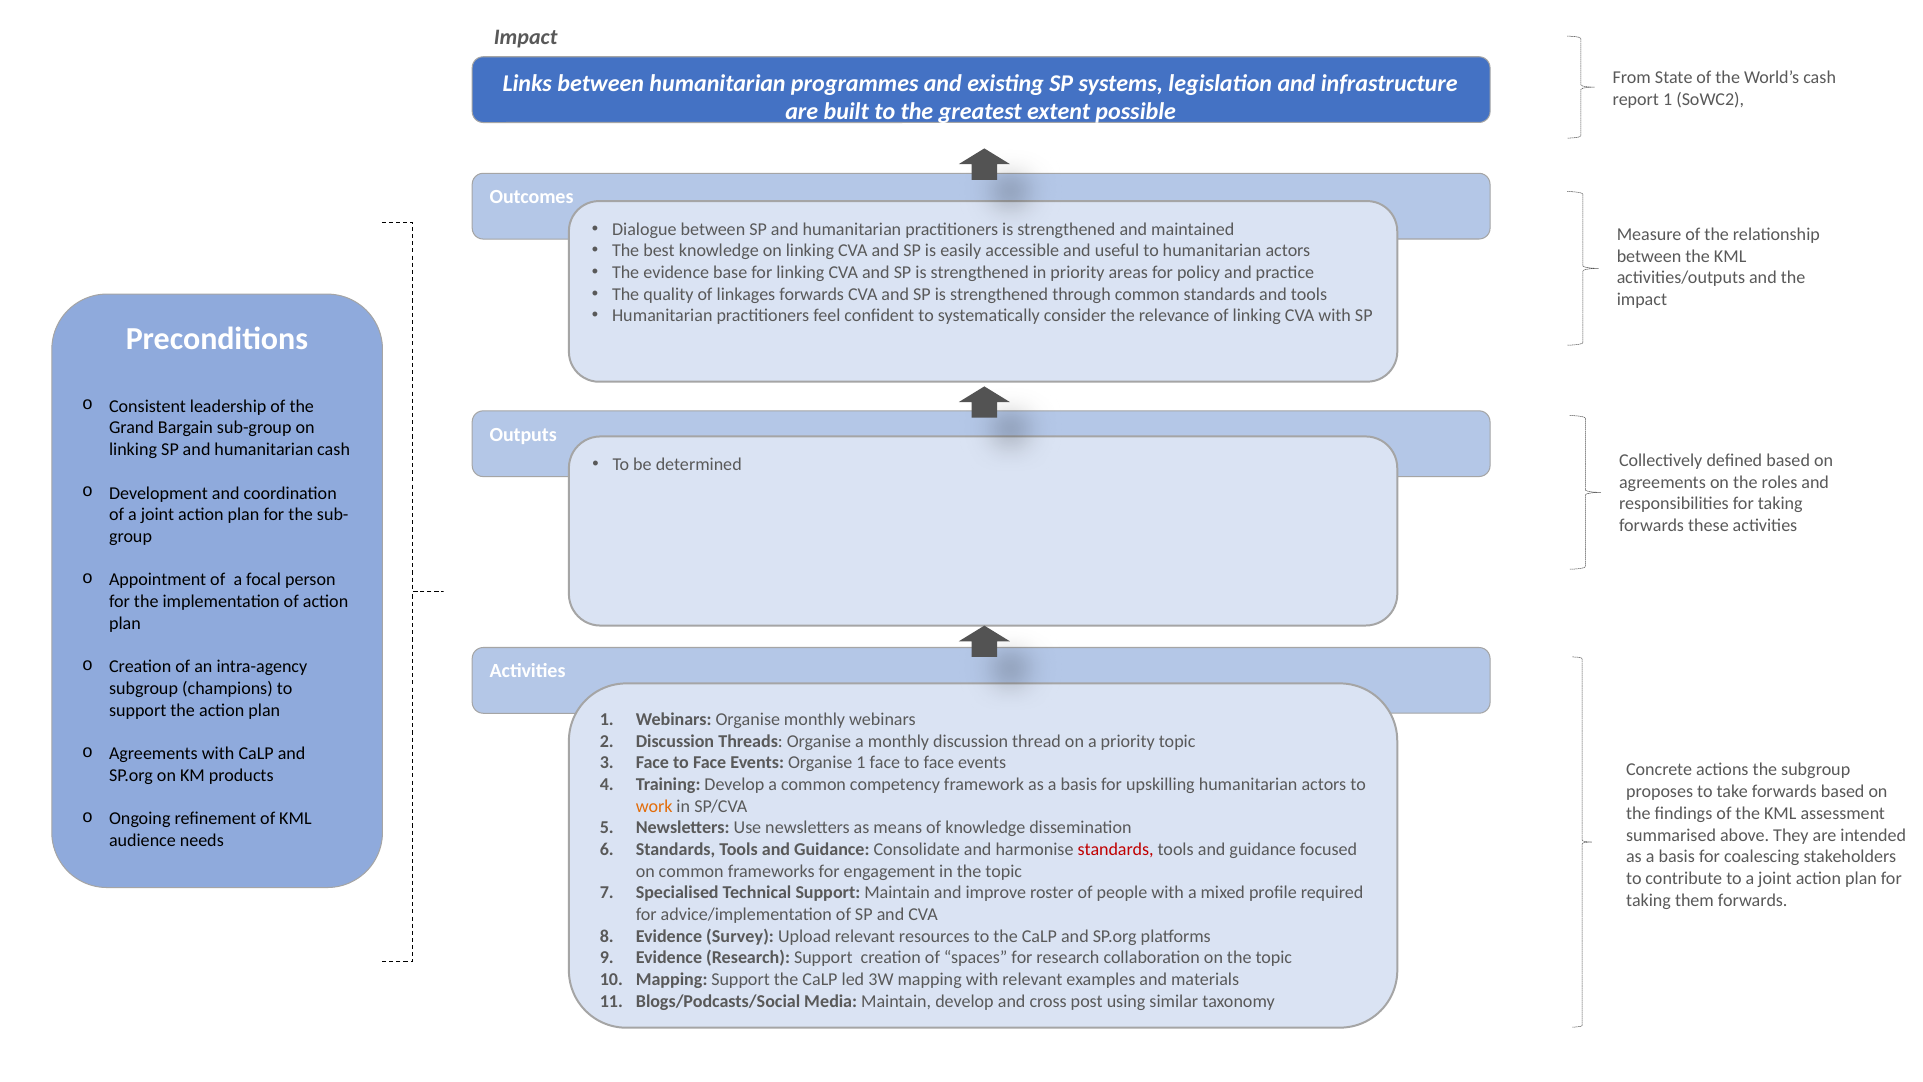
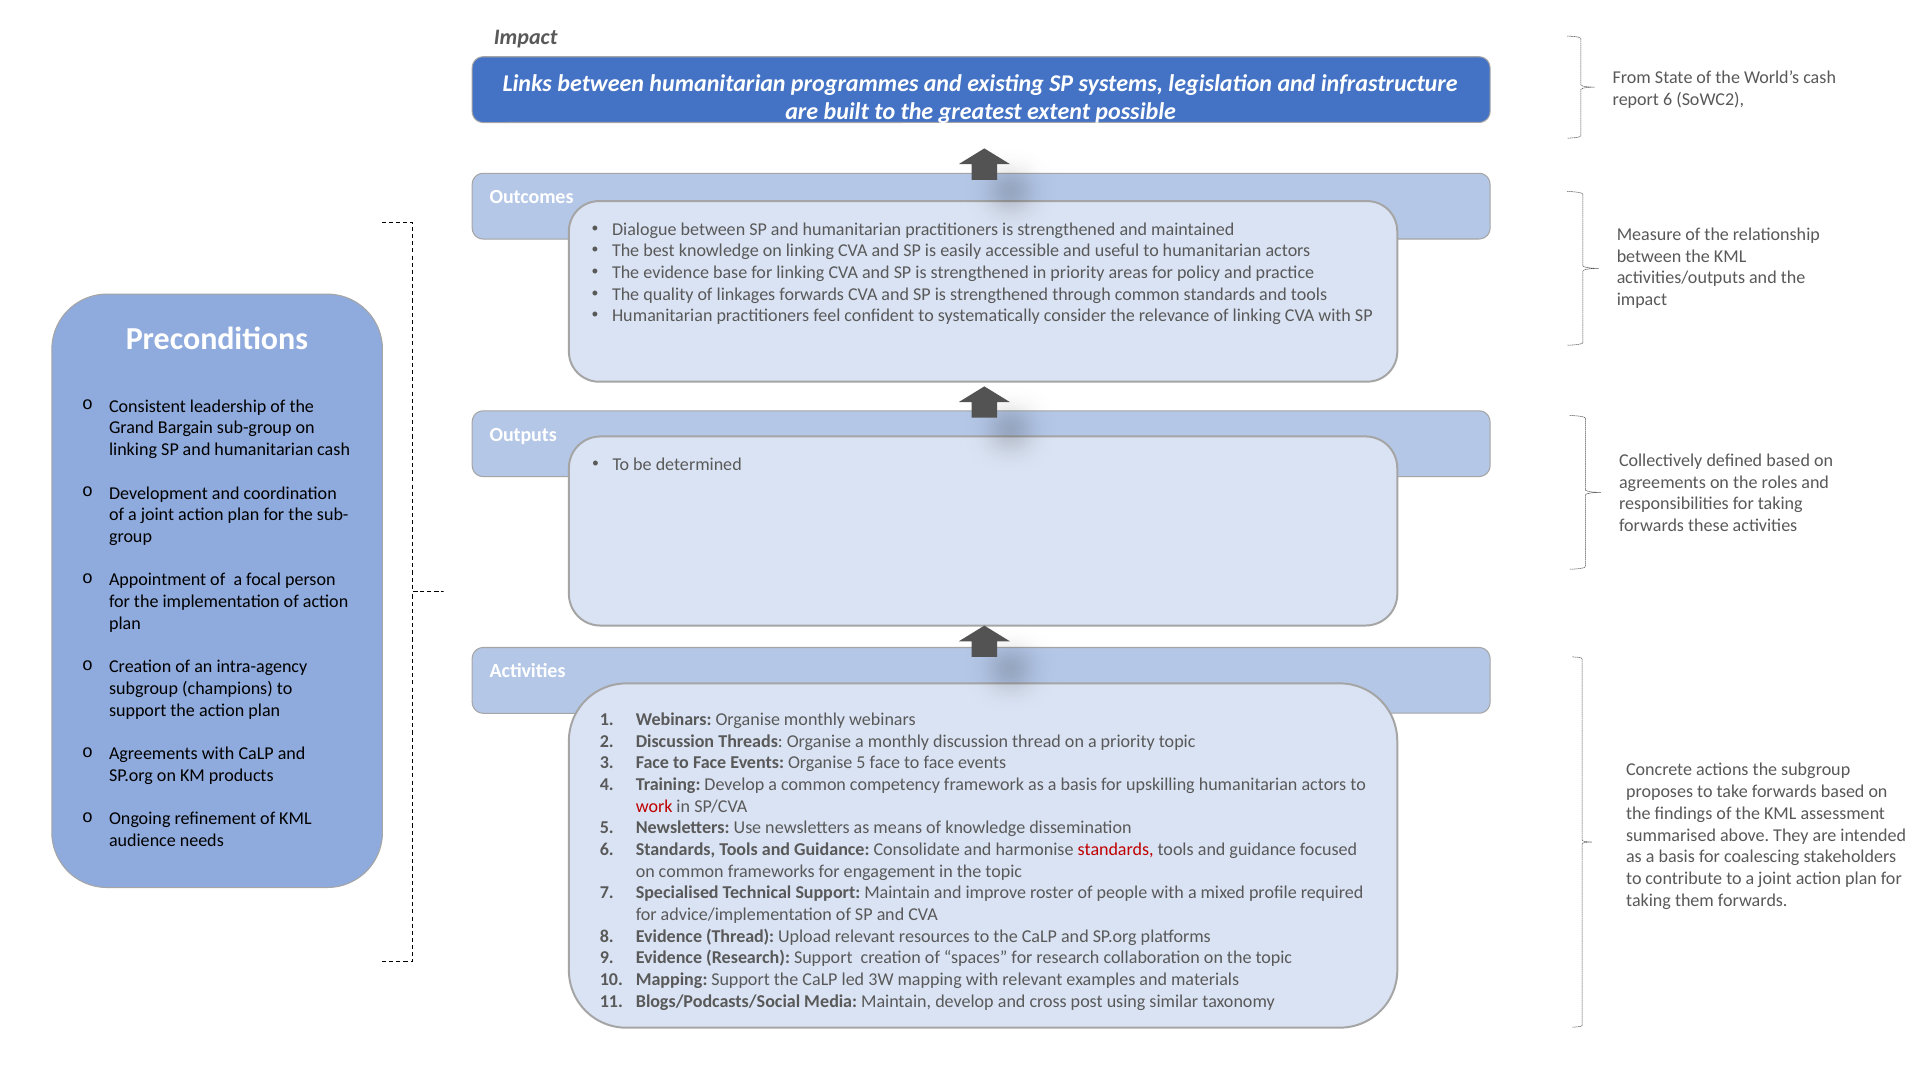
report 1: 1 -> 6 (1668, 99)
Organise 1: 1 -> 5 (861, 763)
work colour: orange -> red (654, 806)
Evidence Survey: Survey -> Thread (740, 936)
